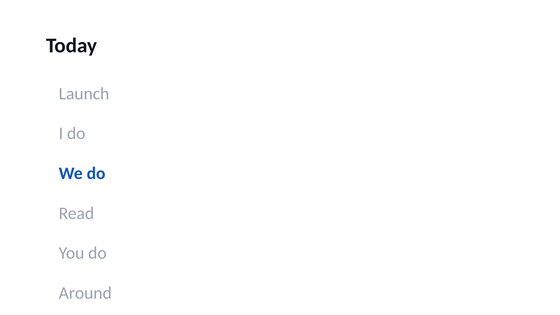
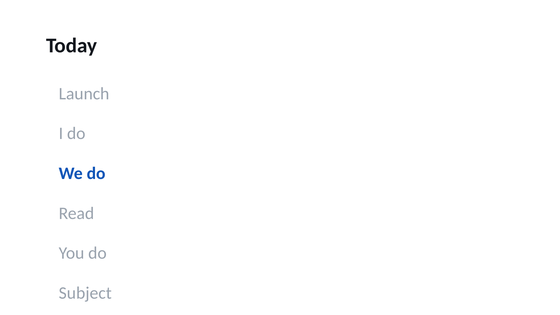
Around: Around -> Subject (85, 293)
